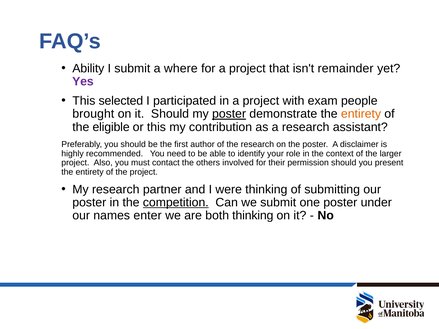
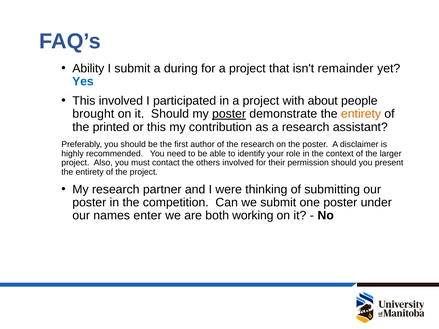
where: where -> during (181, 68)
Yes colour: purple -> blue (83, 82)
This selected: selected -> involved (121, 101)
exam: exam -> about (323, 101)
eligible: eligible -> printed (111, 127)
competition underline: present -> none (176, 203)
both thinking: thinking -> working (253, 216)
